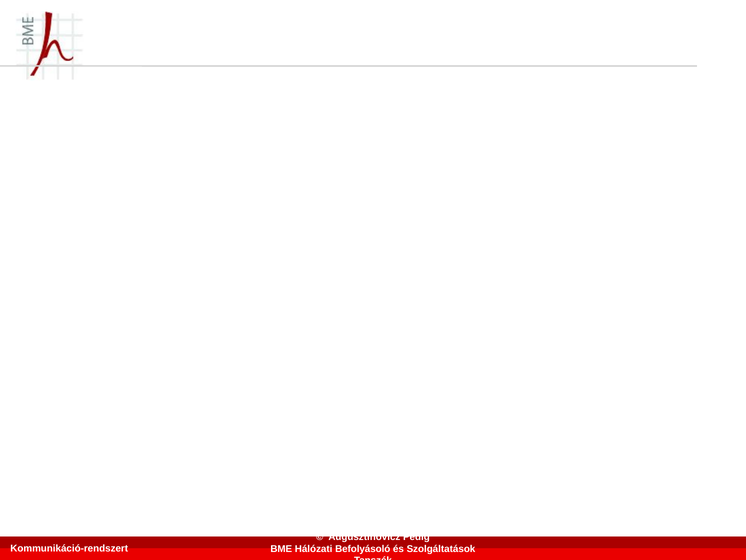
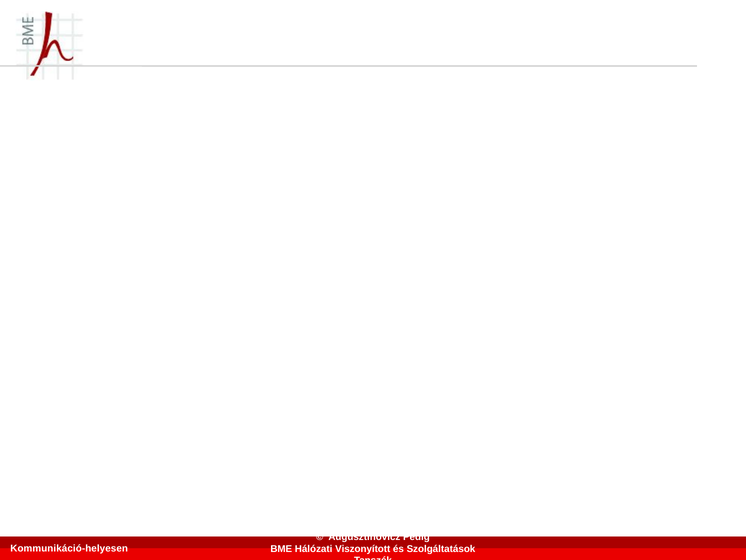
Kommunikáció-rendszert: Kommunikáció-rendszert -> Kommunikáció-helyesen (69, 548)
Befolyásoló: Befolyásoló -> Viszonyított (363, 548)
